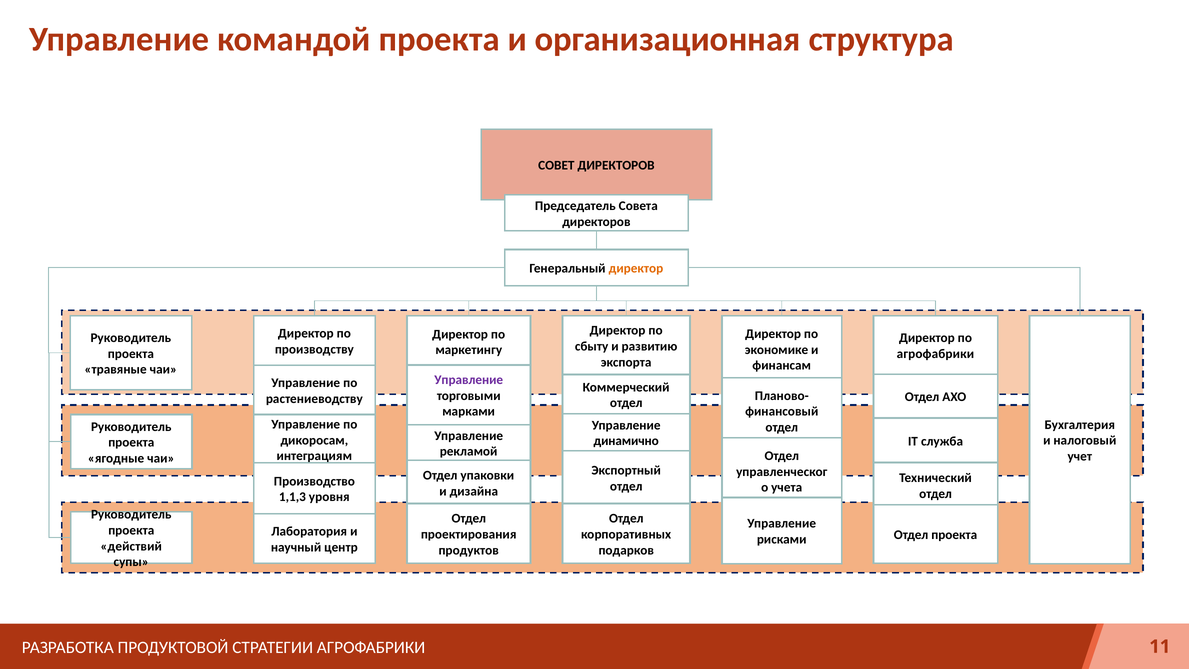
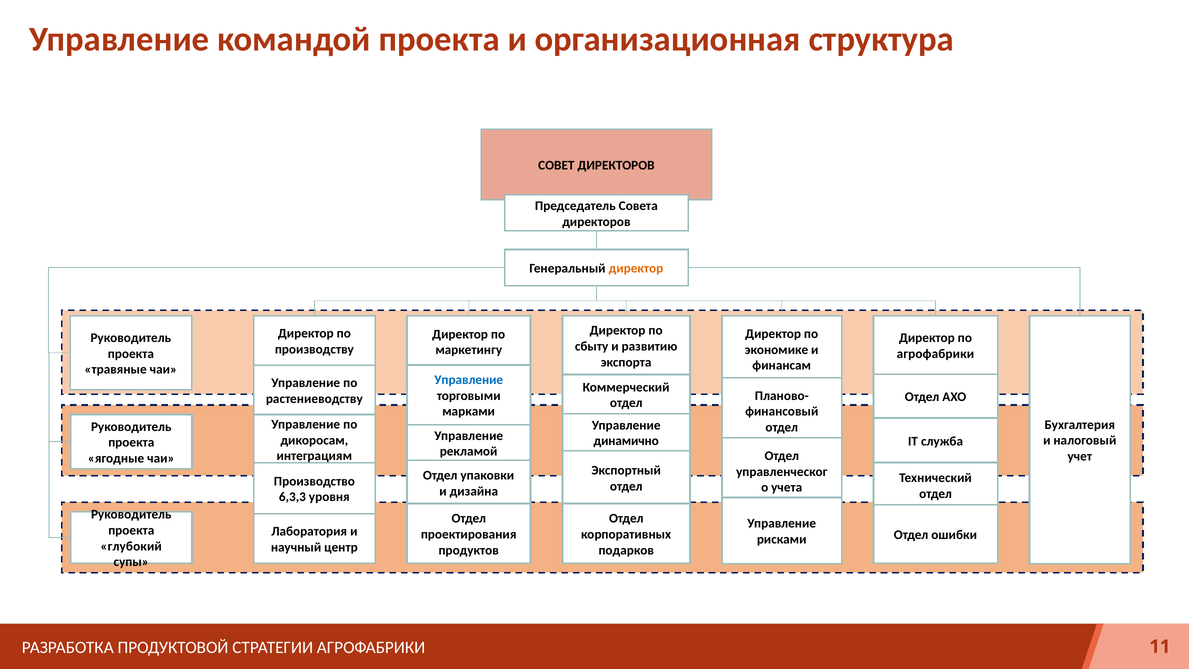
Управление colour: purple -> blue (469, 380)
1,1,3: 1,1,3 -> 6,3,3 (292, 497)
Отдел проекта: проекта -> ошибки (954, 535)
действий: действий -> глубокий (131, 546)
